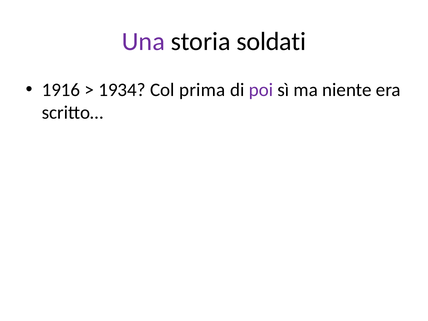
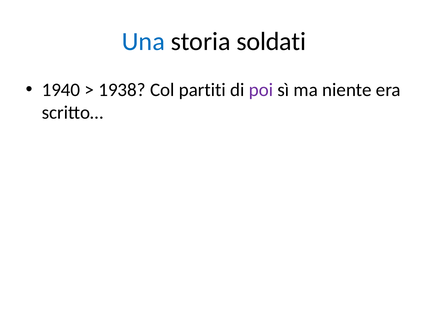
Una colour: purple -> blue (143, 41)
1916: 1916 -> 1940 (61, 90)
1934: 1934 -> 1938 (122, 90)
prima: prima -> partiti (202, 90)
